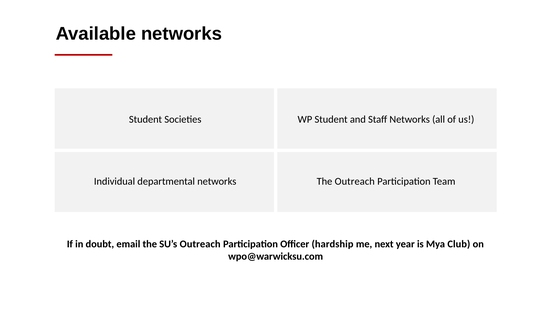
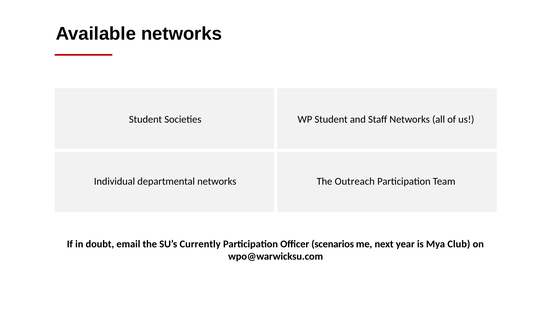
SU’s Outreach: Outreach -> Currently (200, 244)
hardship: hardship -> scenarios (333, 244)
